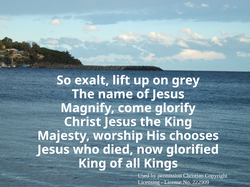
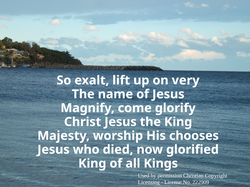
grey: grey -> very (186, 81)
